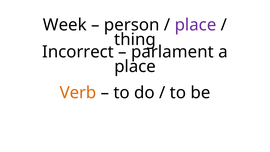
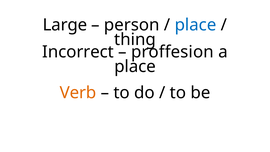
Week: Week -> Large (65, 25)
place colour: purple -> blue (196, 25)
parlament: parlament -> proffesion (172, 52)
